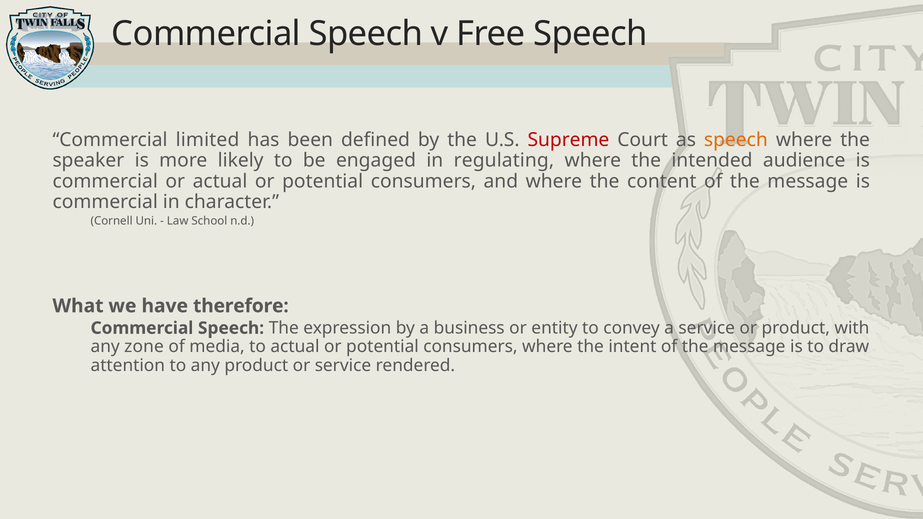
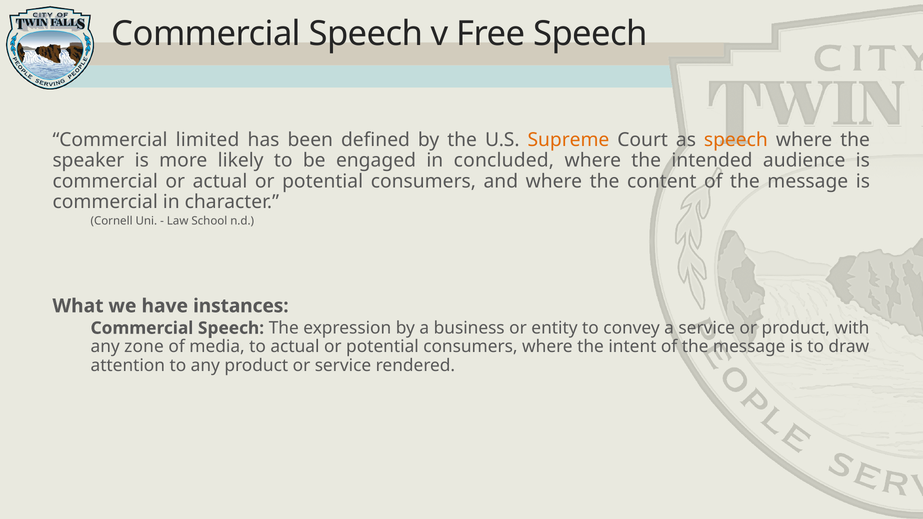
Supreme colour: red -> orange (568, 140)
regulating: regulating -> concluded (504, 161)
therefore: therefore -> instances (241, 306)
